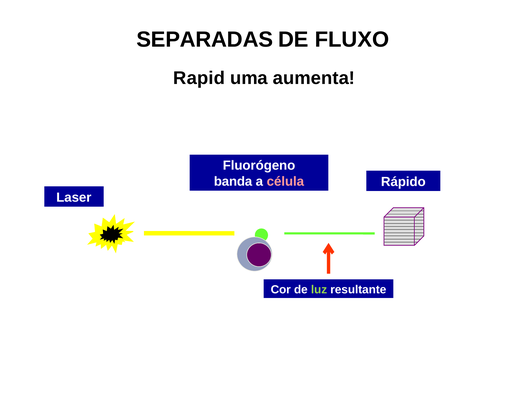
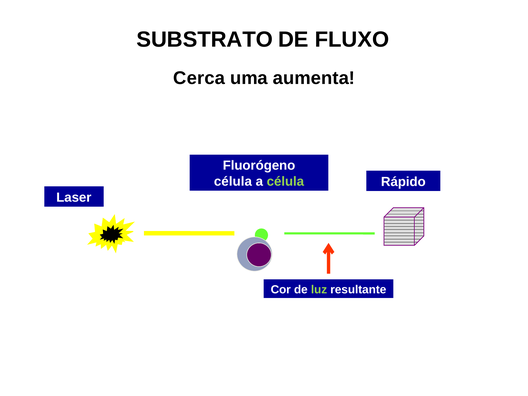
SEPARADAS: SEPARADAS -> SUBSTRATO (205, 39)
Rapid: Rapid -> Cerca (199, 78)
banda: banda -> célula (233, 181)
célula colour: pink -> light green (285, 181)
